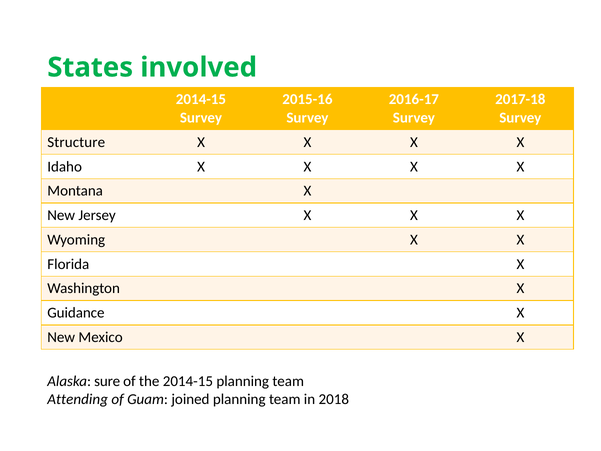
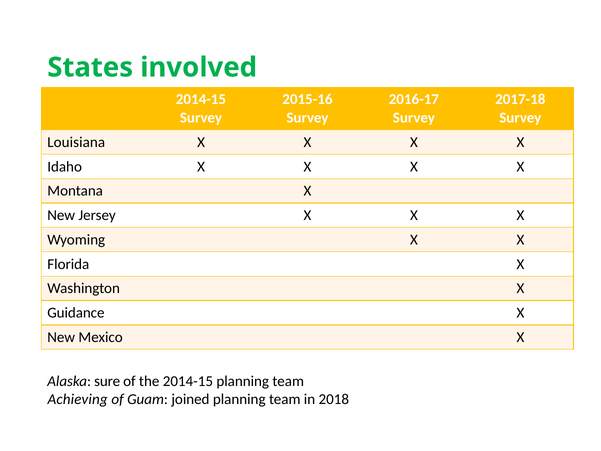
Structure: Structure -> Louisiana (76, 142)
Attending: Attending -> Achieving (78, 399)
